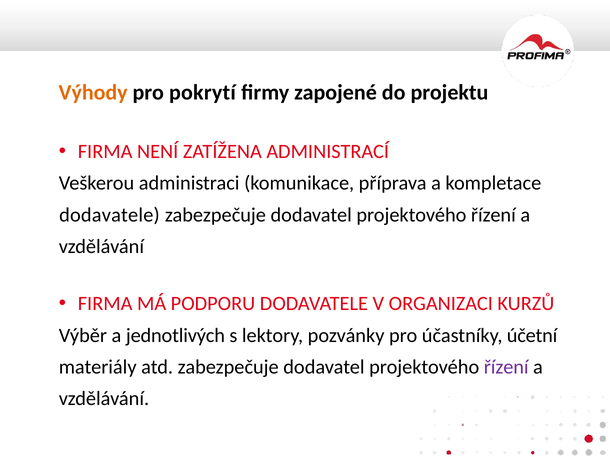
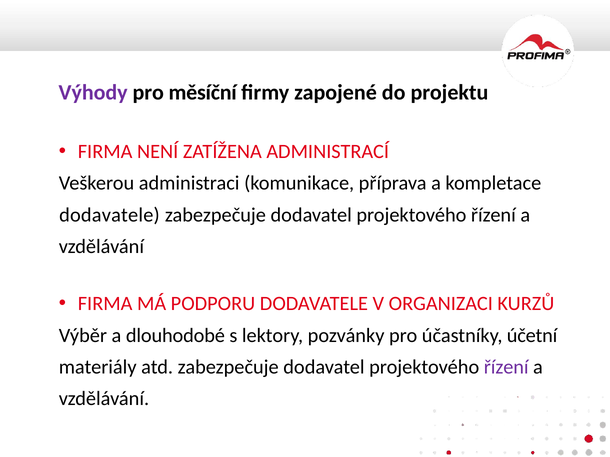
Výhody colour: orange -> purple (93, 93)
pokrytí: pokrytí -> měsíční (203, 93)
jednotlivých: jednotlivých -> dlouhodobé (175, 336)
